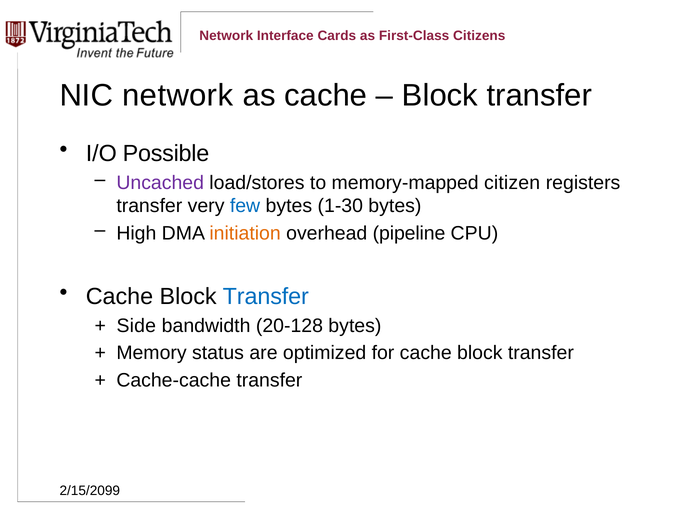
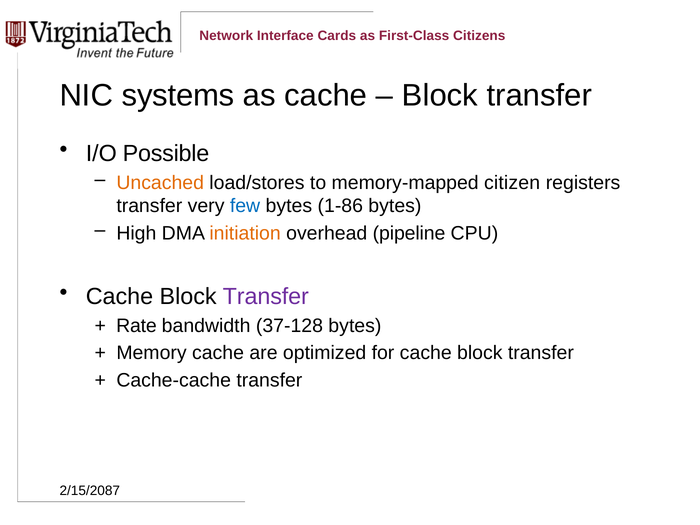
NIC network: network -> systems (178, 95)
Uncached colour: purple -> orange (160, 183)
1-30: 1-30 -> 1-86 (340, 206)
Transfer colour: blue -> purple (266, 296)
Side: Side -> Rate (136, 326)
20-128: 20-128 -> 37-128 (289, 326)
Memory status: status -> cache (218, 353)
2/15/2099: 2/15/2099 -> 2/15/2087 (90, 491)
